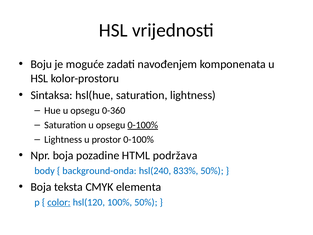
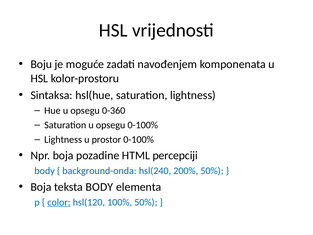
0-100% underline: present -> none (143, 125)
podržava: podržava -> percepciji (175, 155)
833%: 833% -> 200% (186, 171)
teksta CMYK: CMYK -> BODY (99, 187)
